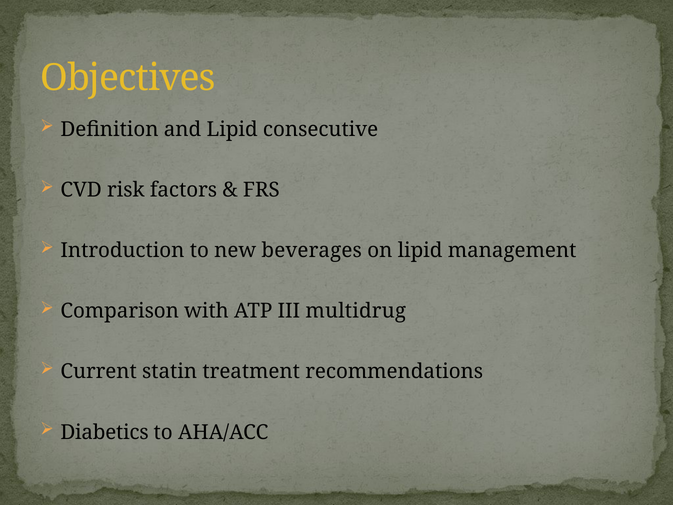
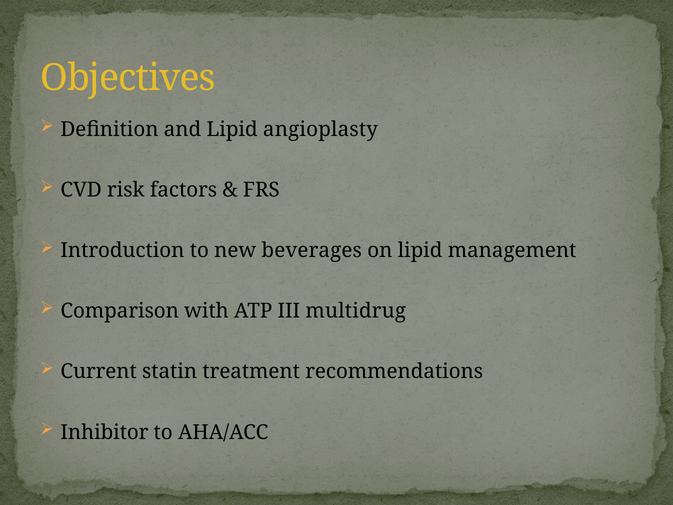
consecutive: consecutive -> angioplasty (320, 129)
Diabetics: Diabetics -> Inhibitor (104, 432)
